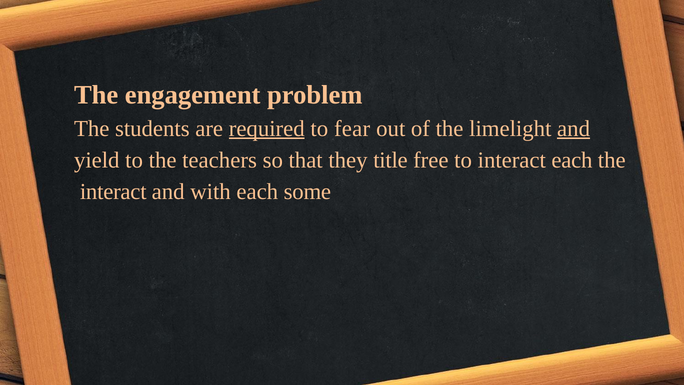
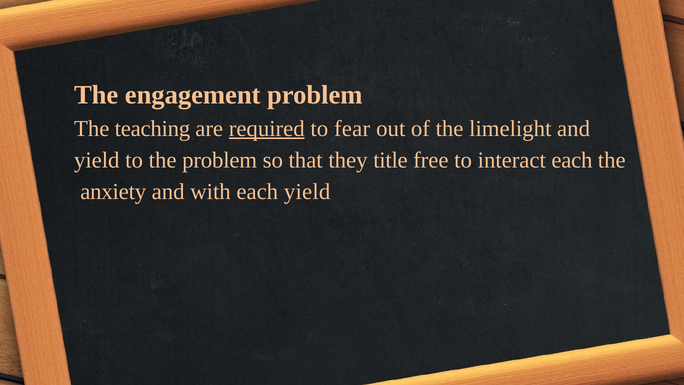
students: students -> teaching (152, 129)
and underline: present -> none (574, 129)
the teachers: teachers -> problem (220, 160)
interact: interact -> anxiety (113, 191)
each some: some -> yield (307, 191)
